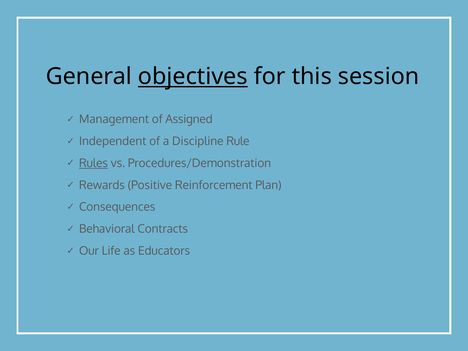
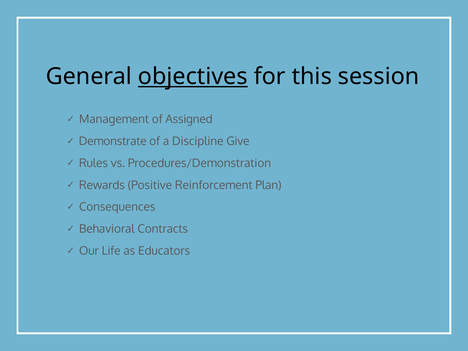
Independent: Independent -> Demonstrate (113, 141)
Rule: Rule -> Give (238, 141)
Rules underline: present -> none (93, 163)
